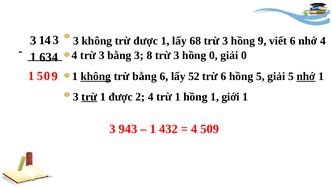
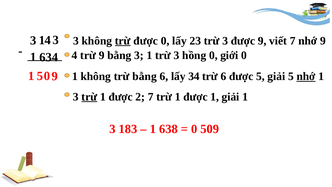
trừ underline: none -> present (123, 41)
được 1: 1 -> 0 (165, 41)
68: 68 -> 23 (195, 41)
hồng: hồng -> được (243, 41)
viết 6: 6 -> 7 (293, 41)
nhớ 4: 4 -> 9 (323, 41)
4 trừ 3: 3 -> 9 (102, 55)
3 8: 8 -> 1 (149, 55)
0 giải: giải -> giới (229, 55)
không underline: present -> none (96, 76)
52: 52 -> 34 (194, 76)
6 hồng: hồng -> được (241, 76)
2 4: 4 -> 7 (151, 97)
hồng: hồng -> được (195, 97)
1 giới: giới -> giải (231, 97)
943: 943 -> 183 (128, 129)
432: 432 -> 638 (168, 129)
4: 4 -> 0 (194, 129)
